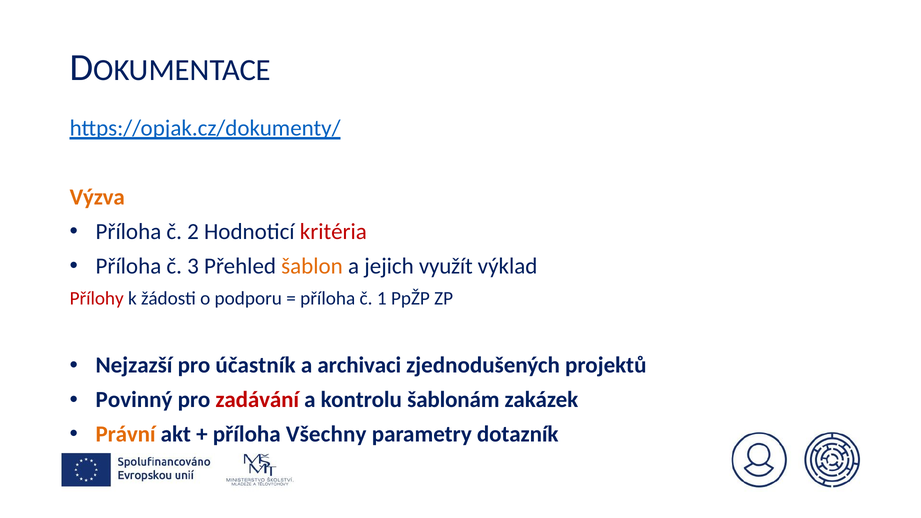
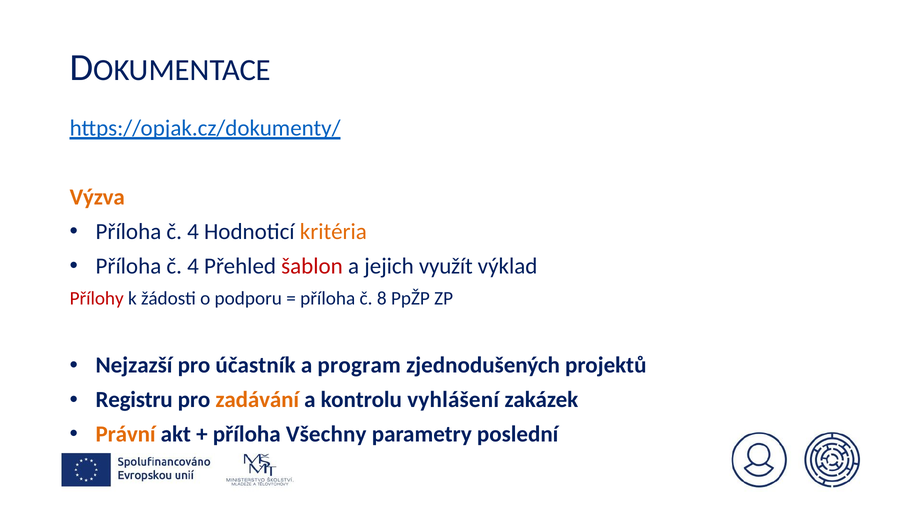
2: 2 -> 4 (193, 232)
kritéria colour: red -> orange (333, 232)
3: 3 -> 4 (193, 266)
šablon colour: orange -> red (312, 266)
1: 1 -> 8 (382, 299)
a archivaci: archivaci -> program (359, 365)
Povinný: Povinný -> Registru (134, 400)
zadávání colour: red -> orange (257, 400)
šablonám: šablonám -> vyhlášení (453, 400)
dotazník: dotazník -> poslední (518, 434)
